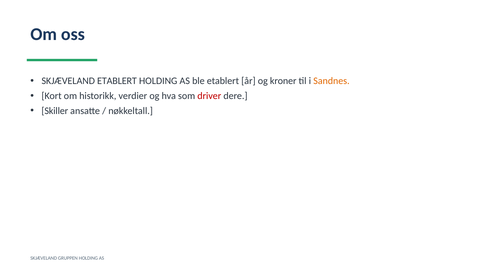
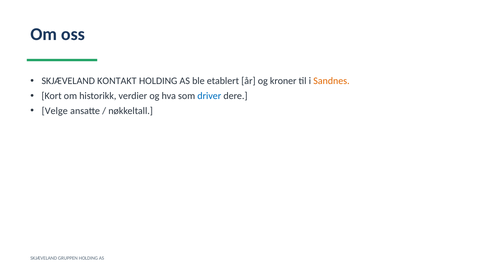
SKJÆVELAND ETABLERT: ETABLERT -> KONTAKT (117, 81)
driver colour: red -> blue (209, 96)
Skiller: Skiller -> Velge (55, 111)
